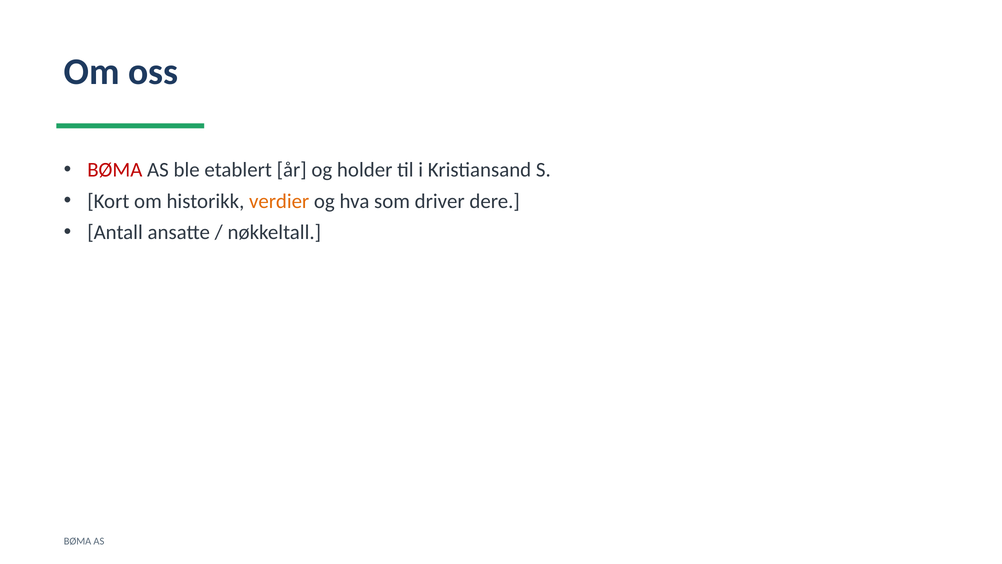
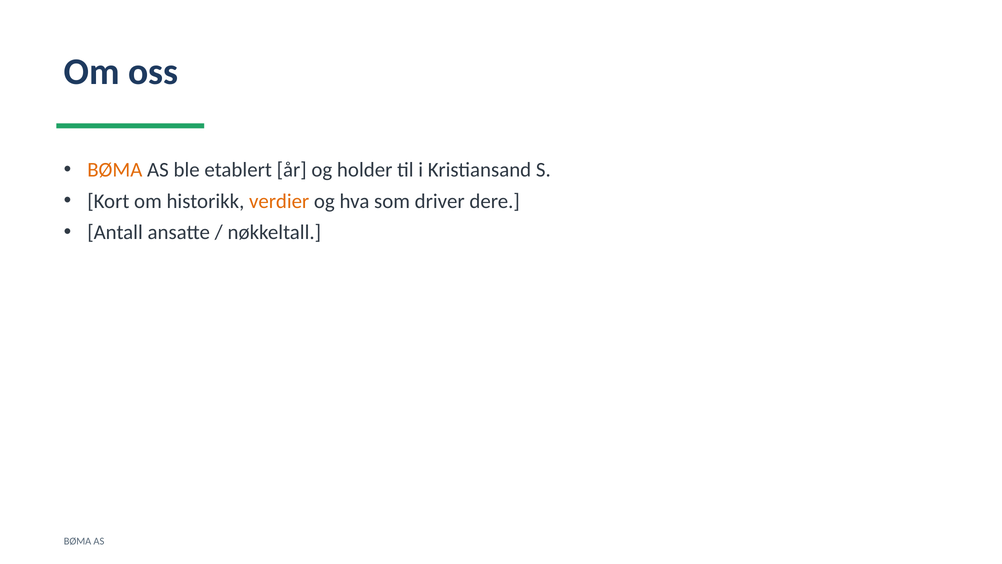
BØMA colour: red -> orange (115, 170)
